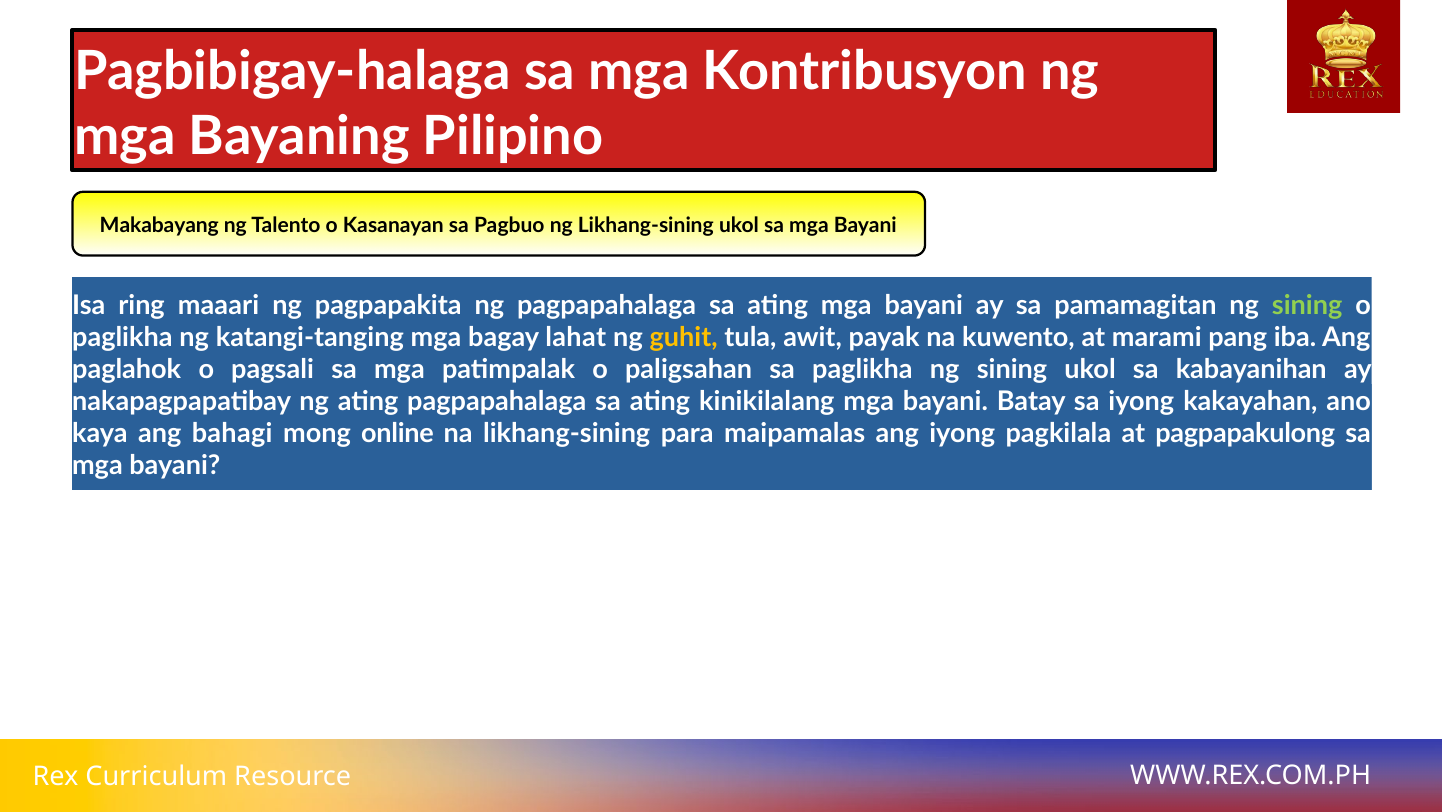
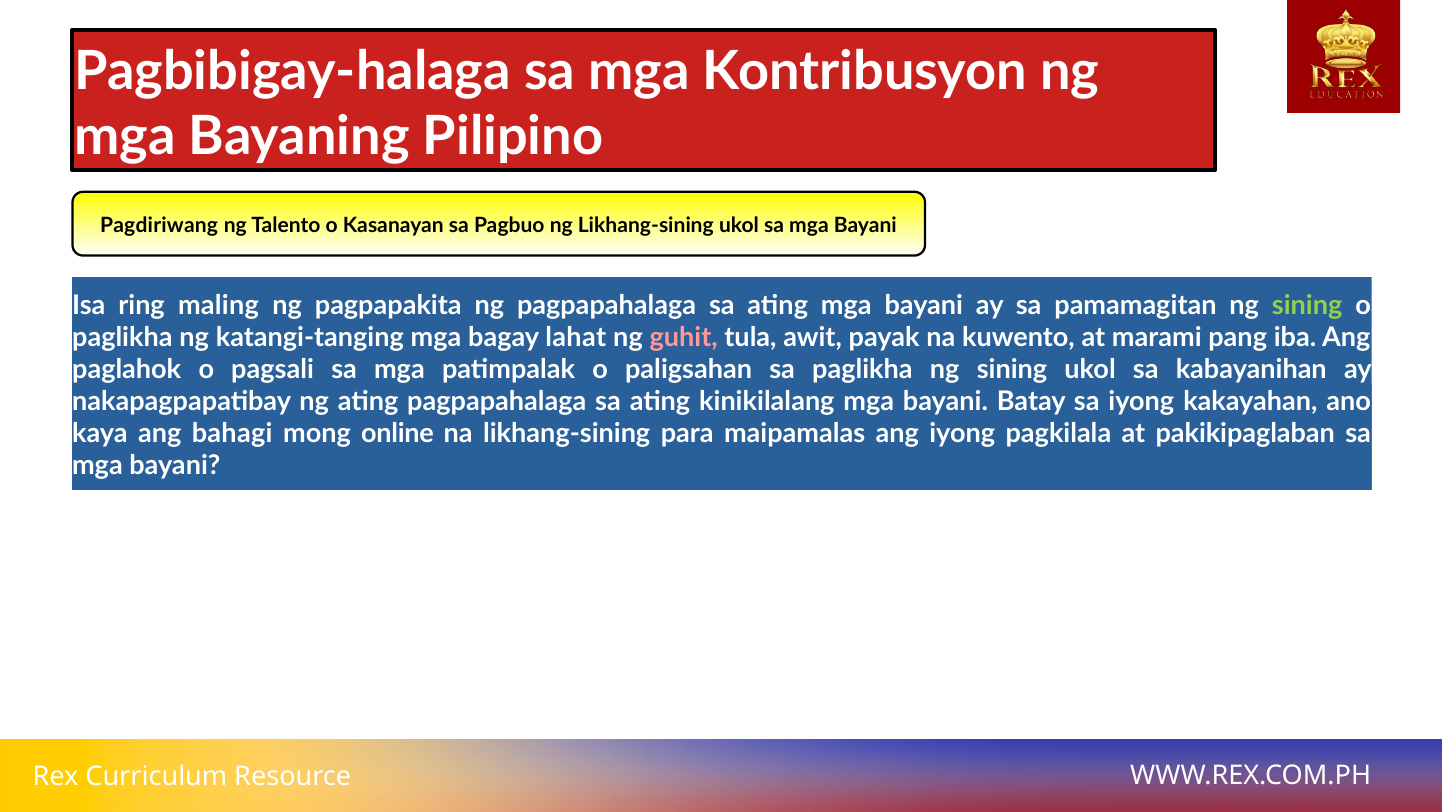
Makabayang: Makabayang -> Pagdiriwang (159, 225)
maaari: maaari -> maling (218, 305)
guhit colour: yellow -> pink (684, 337)
pagpapakulong: pagpapakulong -> pakikipaglaban (1245, 433)
